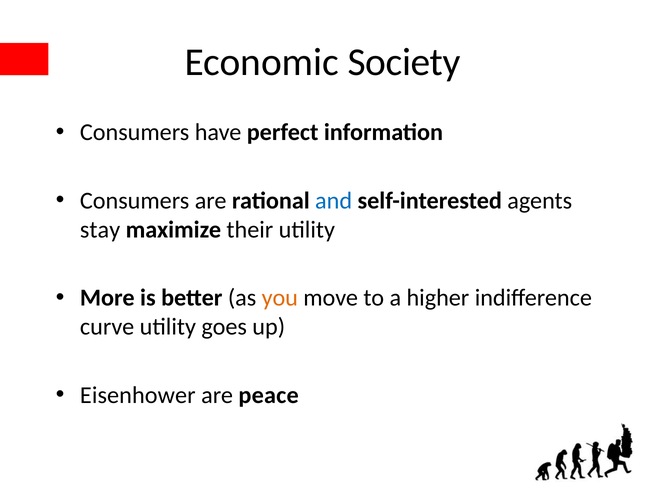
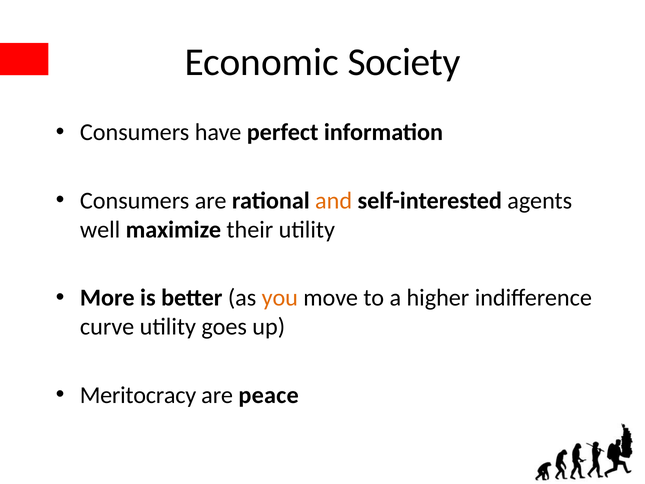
and colour: blue -> orange (334, 200)
stay: stay -> well (100, 230)
Eisenhower: Eisenhower -> Meritocracy (138, 395)
